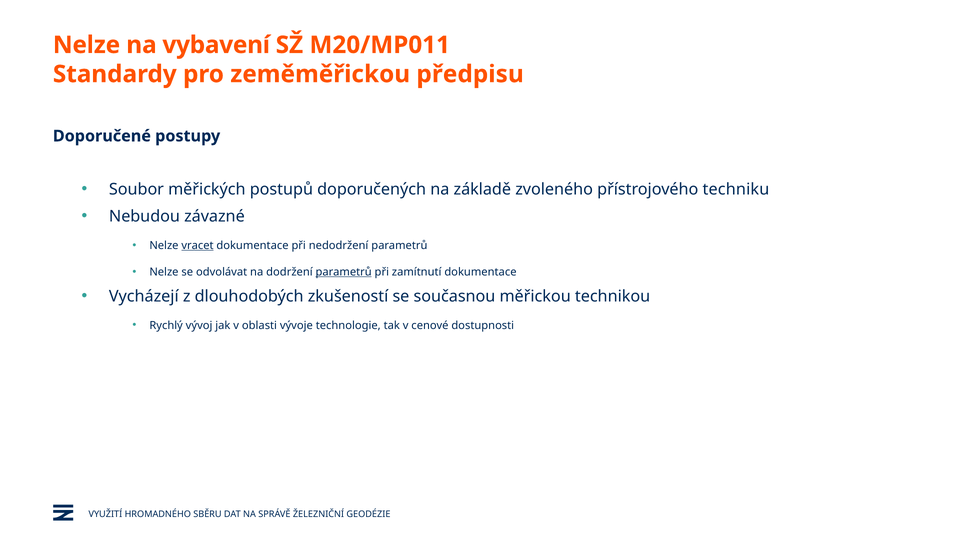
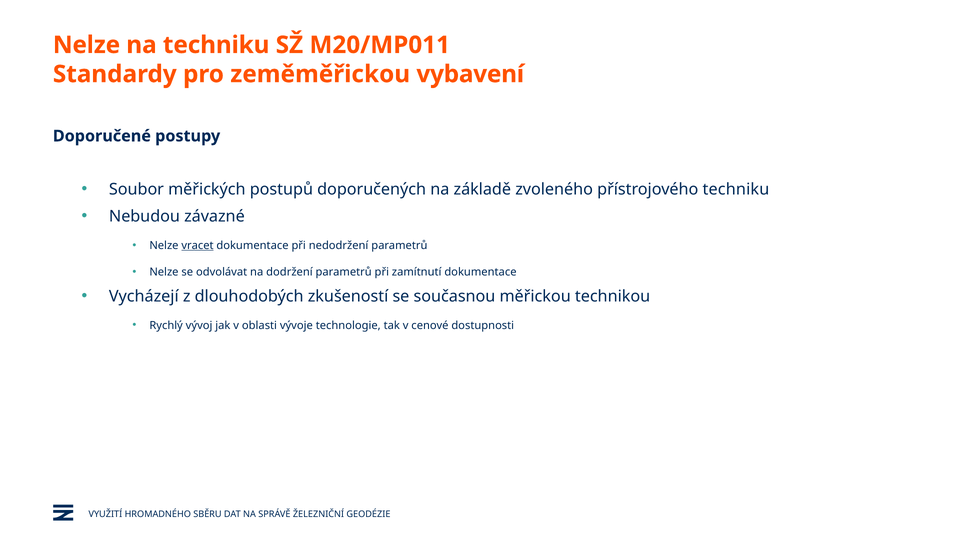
na vybavení: vybavení -> techniku (216, 45)
předpisu: předpisu -> vybavení (470, 74)
parametrů underline: present -> none (344, 272)
